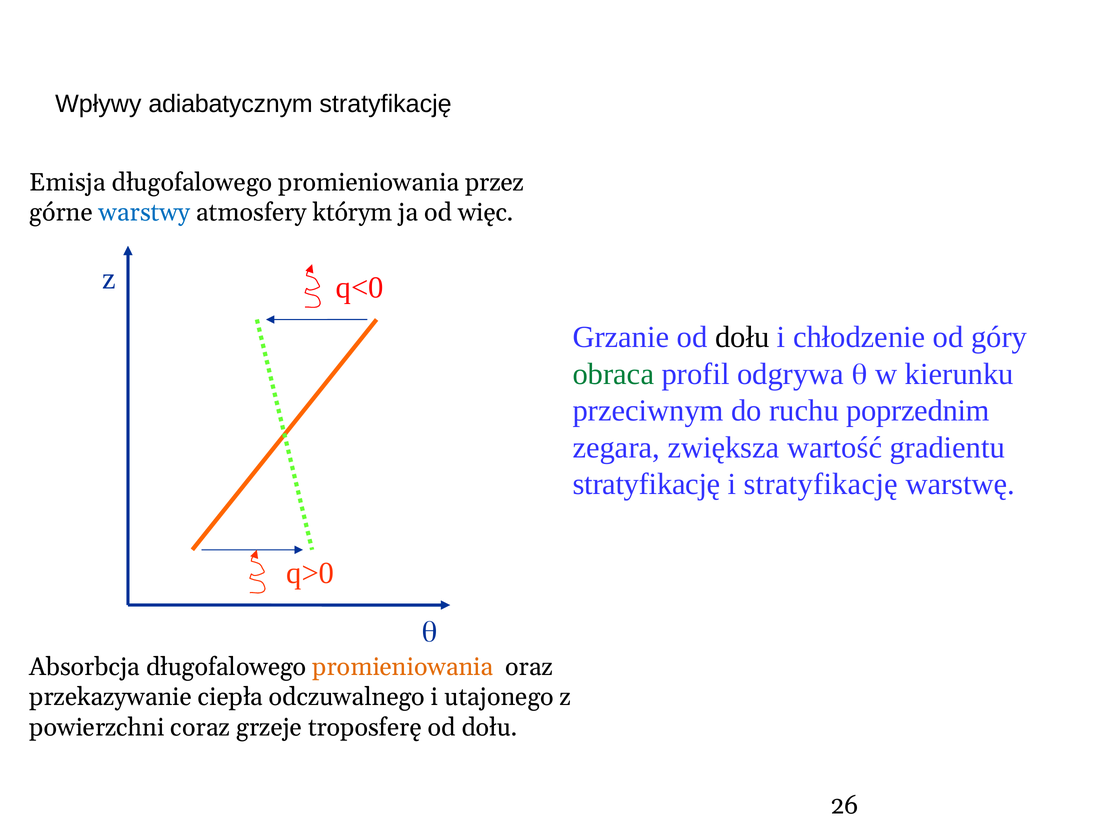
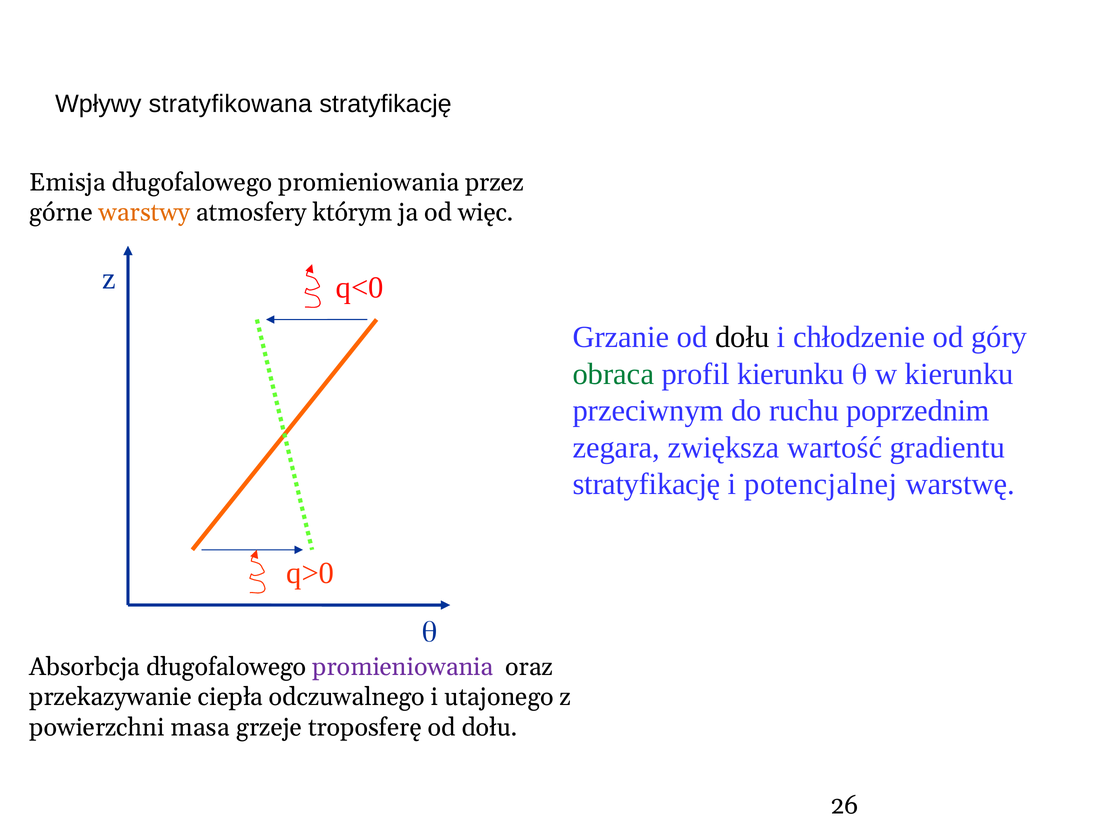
adiabatycznym: adiabatycznym -> stratyfikowana (230, 104)
warstwy colour: blue -> orange (145, 212)
profil odgrywa: odgrywa -> kierunku (791, 374)
i stratyfikację: stratyfikację -> potencjalnej (821, 484)
promieniowania colour: orange -> purple (403, 667)
coraz: coraz -> masa (200, 727)
